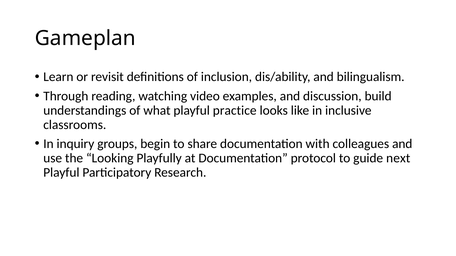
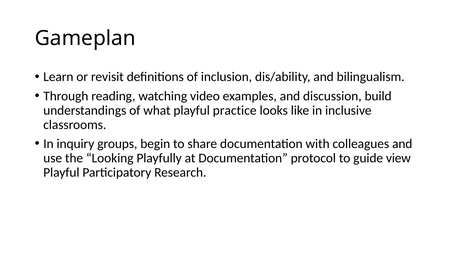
next: next -> view (398, 158)
